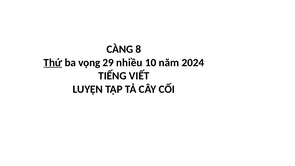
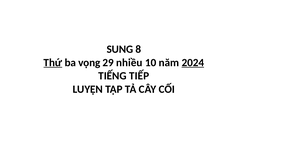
CÀNG: CÀNG -> SUNG (120, 49)
2024 underline: none -> present (193, 63)
VIẾT: VIẾT -> TIẾP (139, 76)
